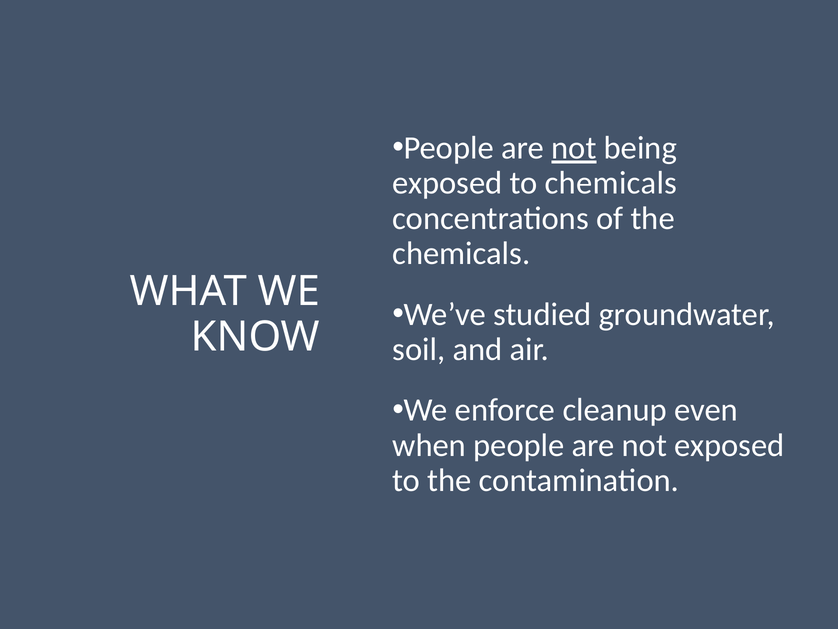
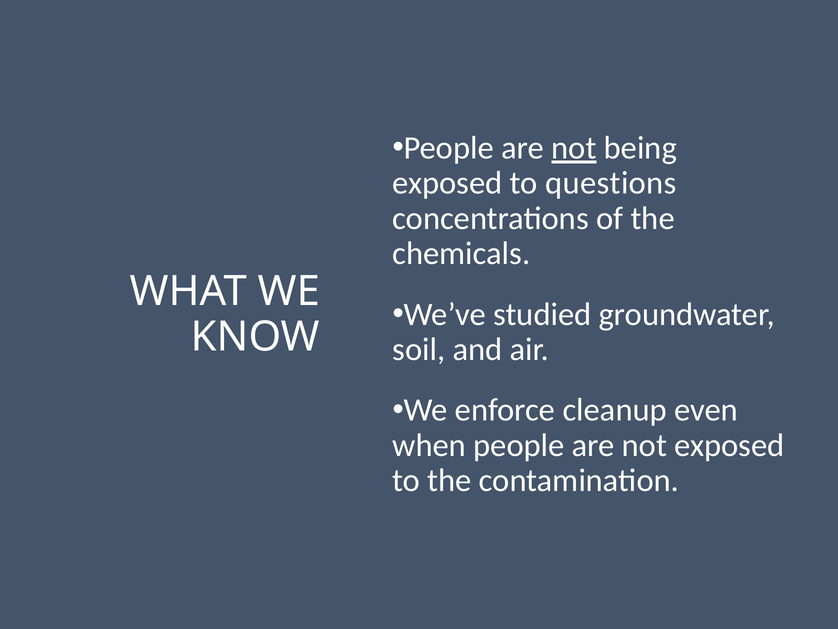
to chemicals: chemicals -> questions (611, 183)
